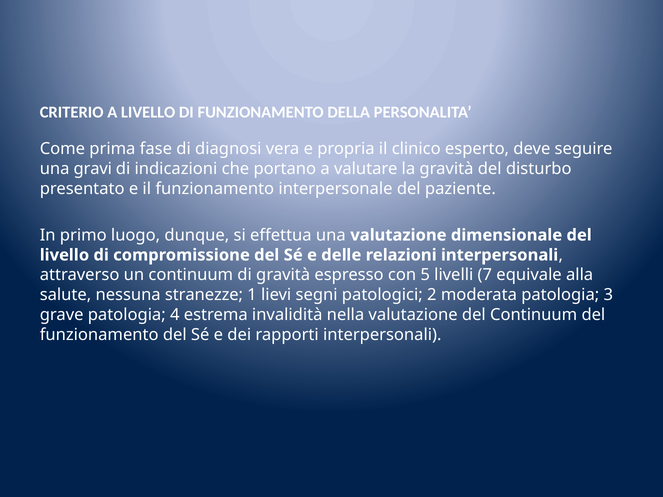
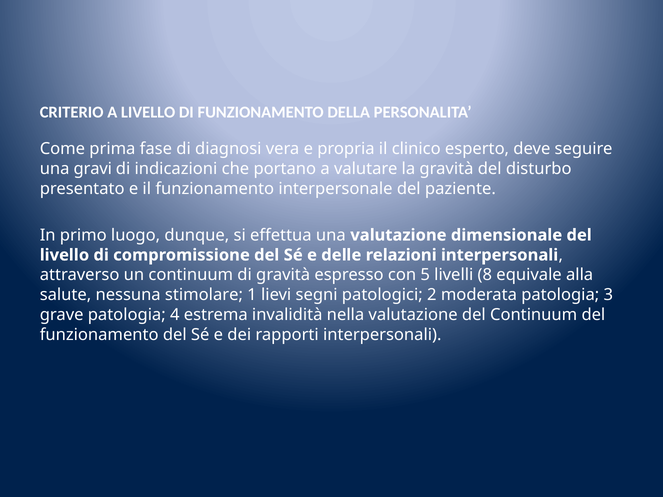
7: 7 -> 8 (485, 275)
stranezze: stranezze -> stimolare (204, 295)
